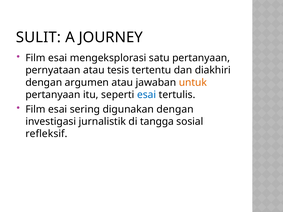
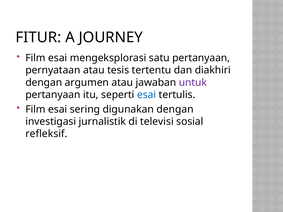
SULIT: SULIT -> FITUR (38, 37)
untuk colour: orange -> purple (193, 83)
tangga: tangga -> televisi (157, 122)
